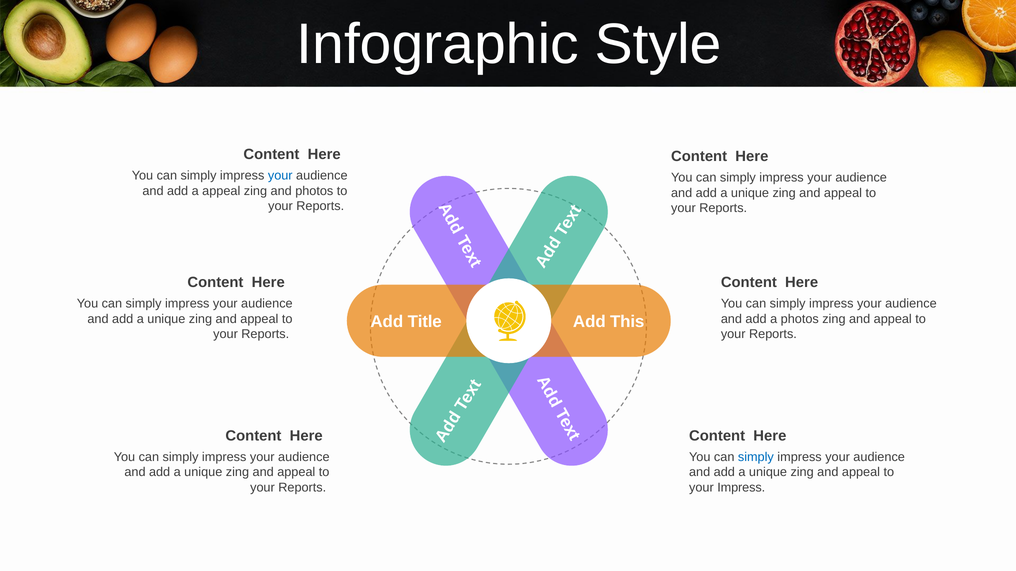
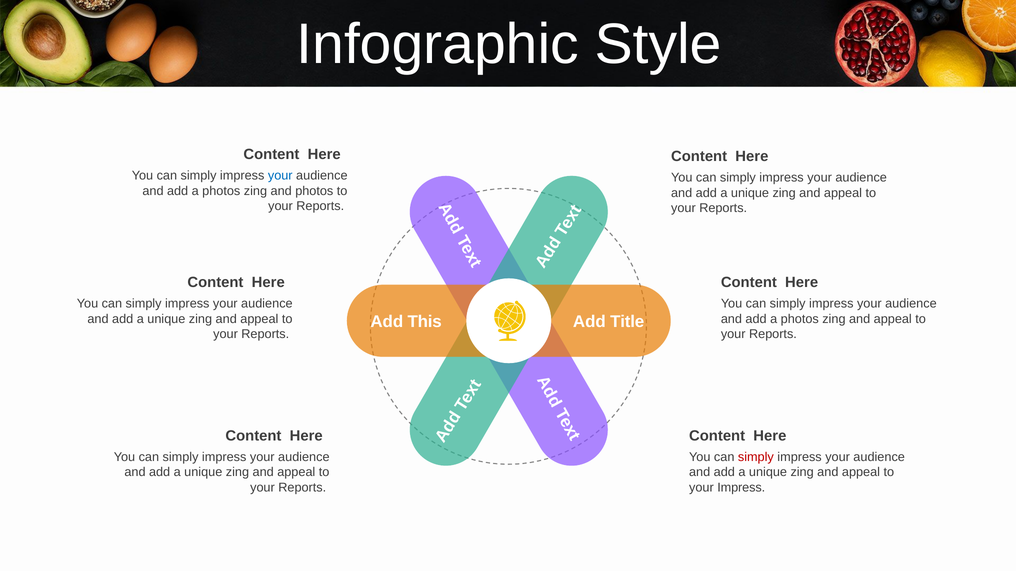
appeal: appeal -> photos (221, 191)
This: This -> Title (627, 322)
Title: Title -> This (425, 322)
simply colour: blue -> red (756, 457)
